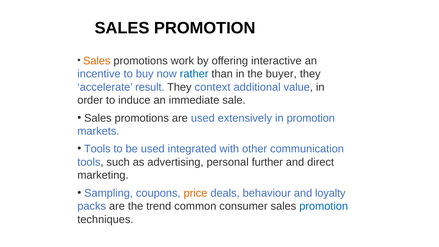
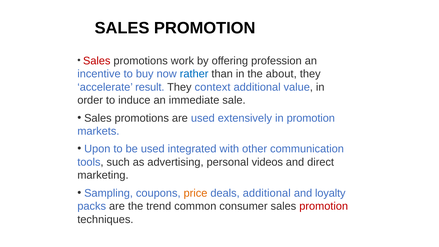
Sales colour: orange -> red (97, 61)
interactive: interactive -> profession (276, 61)
buyer: buyer -> about (281, 74)
Tools: Tools -> Upon (97, 149)
further: further -> videos (267, 162)
deals behaviour: behaviour -> additional (267, 193)
promotion colour: blue -> red (324, 206)
